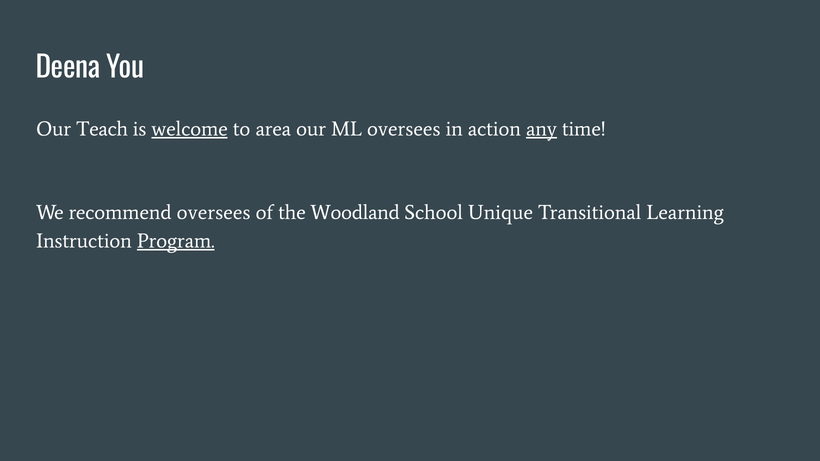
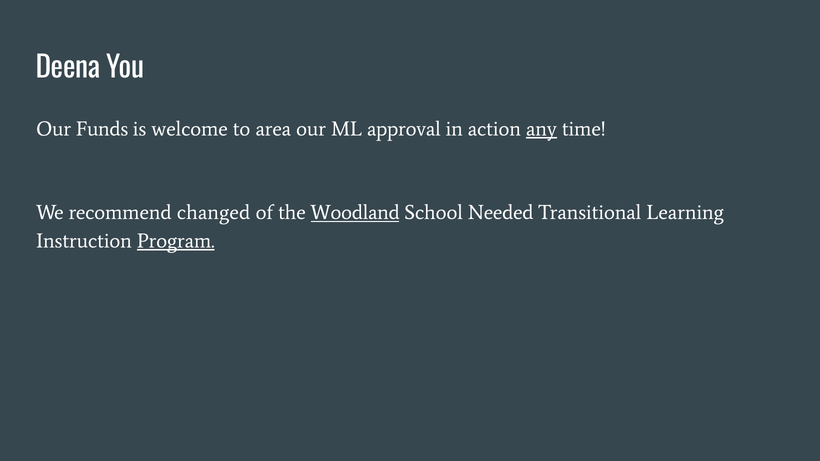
Teach: Teach -> Funds (102, 129)
welcome underline: present -> none (190, 129)
ML oversees: oversees -> approval (404, 129)
recommend oversees: oversees -> changed (214, 213)
Woodland underline: none -> present (355, 213)
Unique: Unique -> Needed (501, 213)
